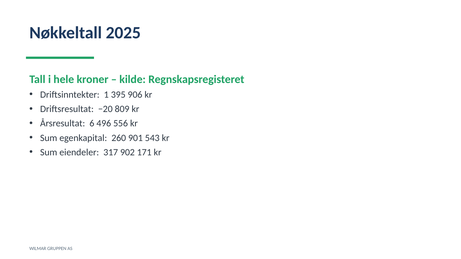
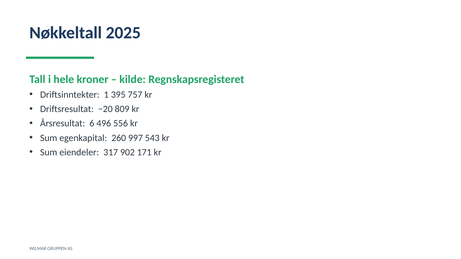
906: 906 -> 757 (135, 95)
901: 901 -> 997 (135, 138)
